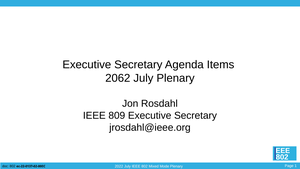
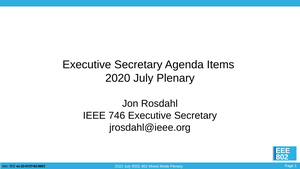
2062: 2062 -> 2020 (118, 78)
809: 809 -> 746 (117, 115)
